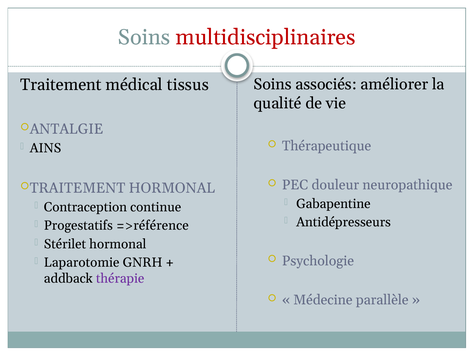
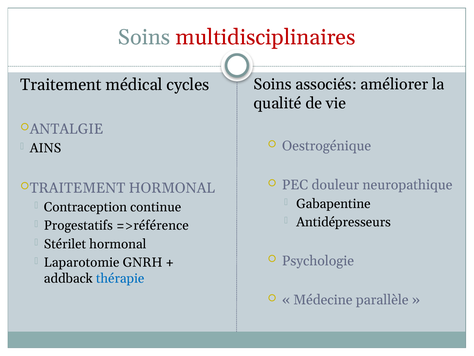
tissus: tissus -> cycles (188, 84)
Thérapeutique: Thérapeutique -> Oestrogénique (327, 146)
thérapie colour: purple -> blue (120, 278)
